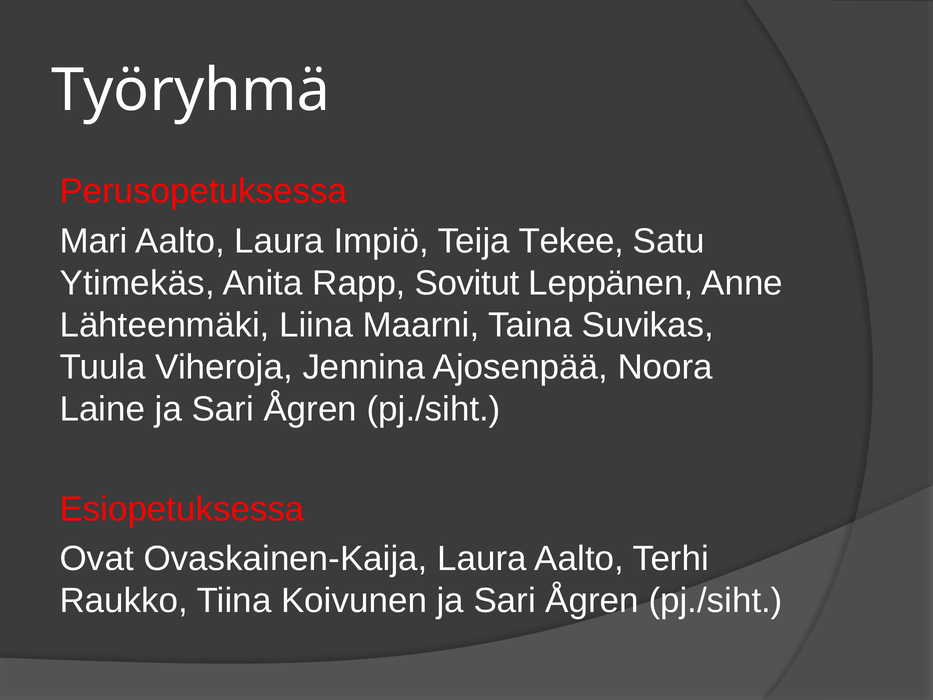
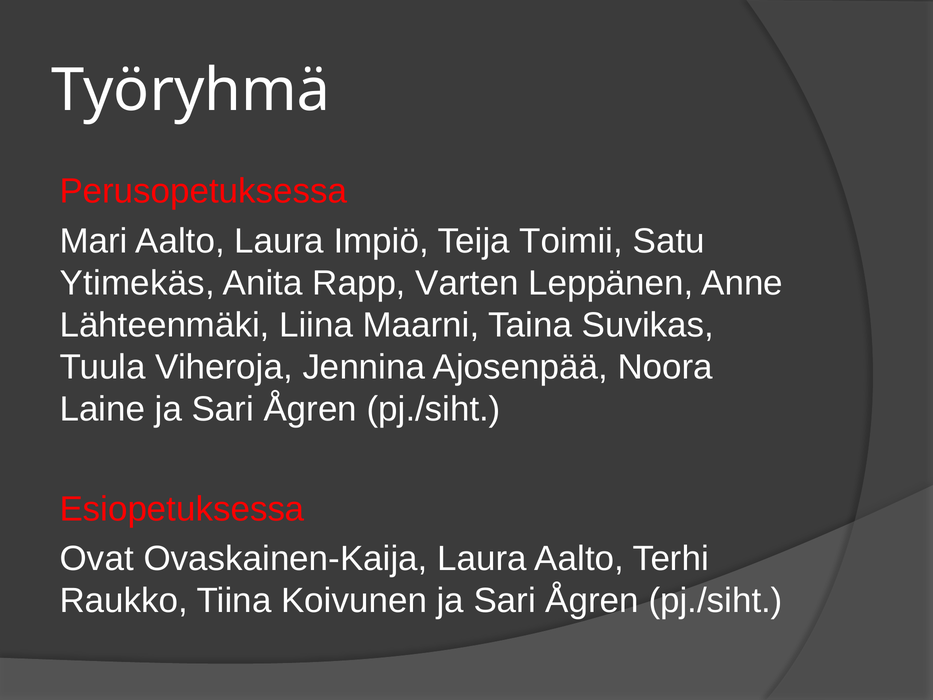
Tekee: Tekee -> Toimii (571, 241)
Sovitut: Sovitut -> Varten (467, 283)
